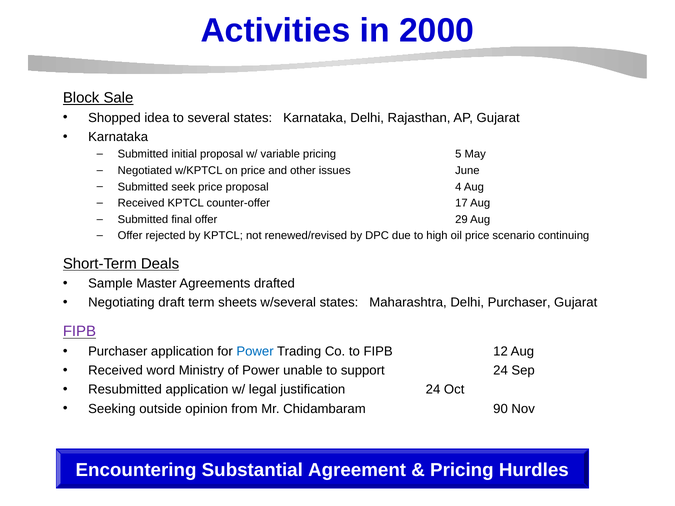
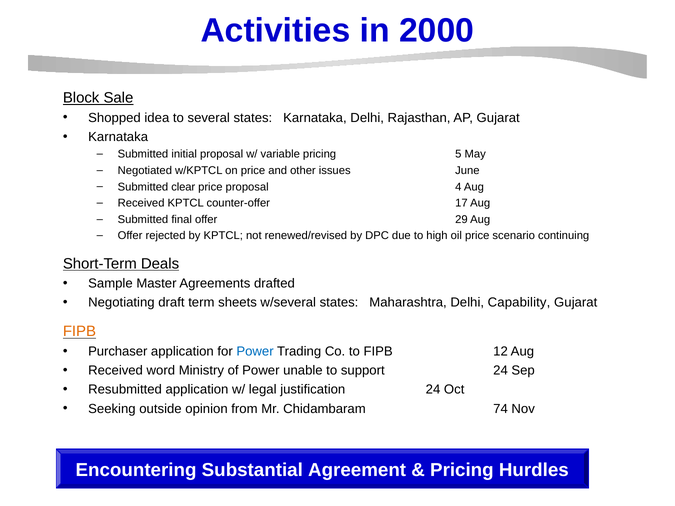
seek: seek -> clear (183, 187)
Delhi Purchaser: Purchaser -> Capability (519, 303)
FIPB colour: purple -> orange (79, 332)
90: 90 -> 74 (501, 409)
